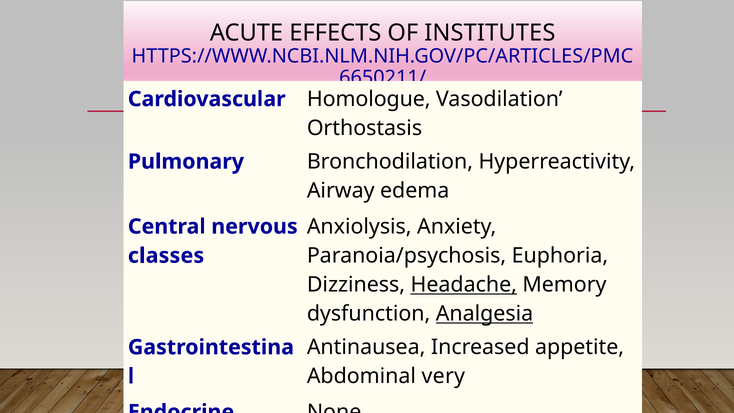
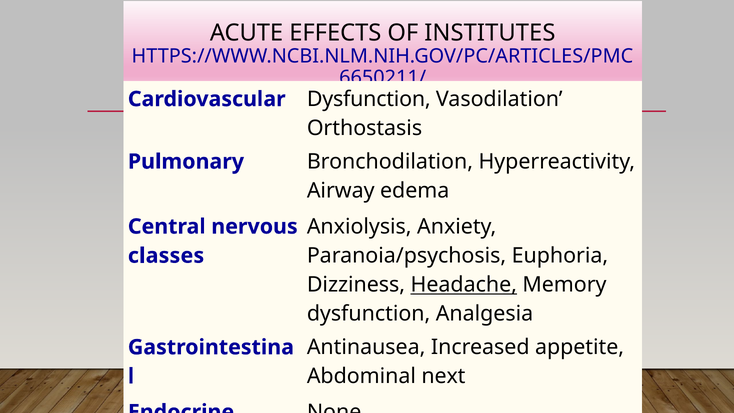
Cardiovascular Homologue: Homologue -> Dysfunction (369, 99)
Analgesia underline: present -> none (484, 314)
very: very -> next (443, 376)
